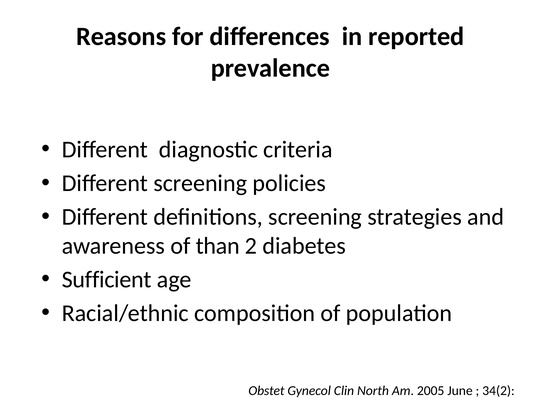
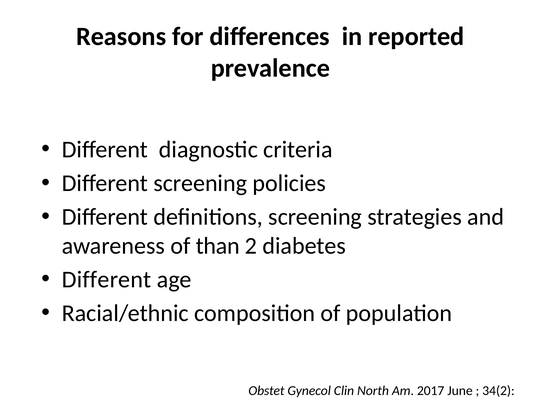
Sufficient: Sufficient -> Different (107, 279)
2005: 2005 -> 2017 (431, 390)
